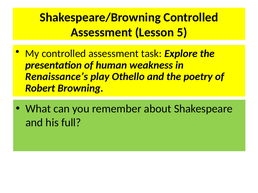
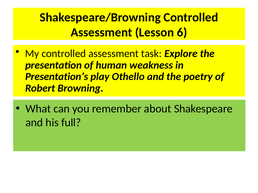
5: 5 -> 6 (182, 32)
Renaissance’s: Renaissance’s -> Presentation’s (57, 77)
